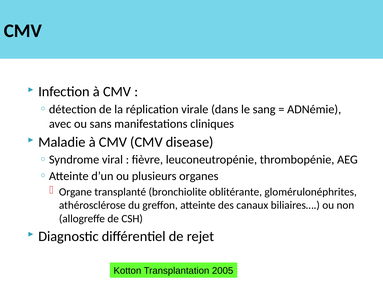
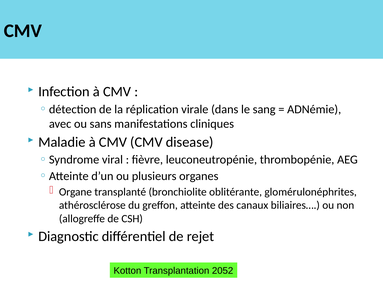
2005: 2005 -> 2052 (223, 271)
